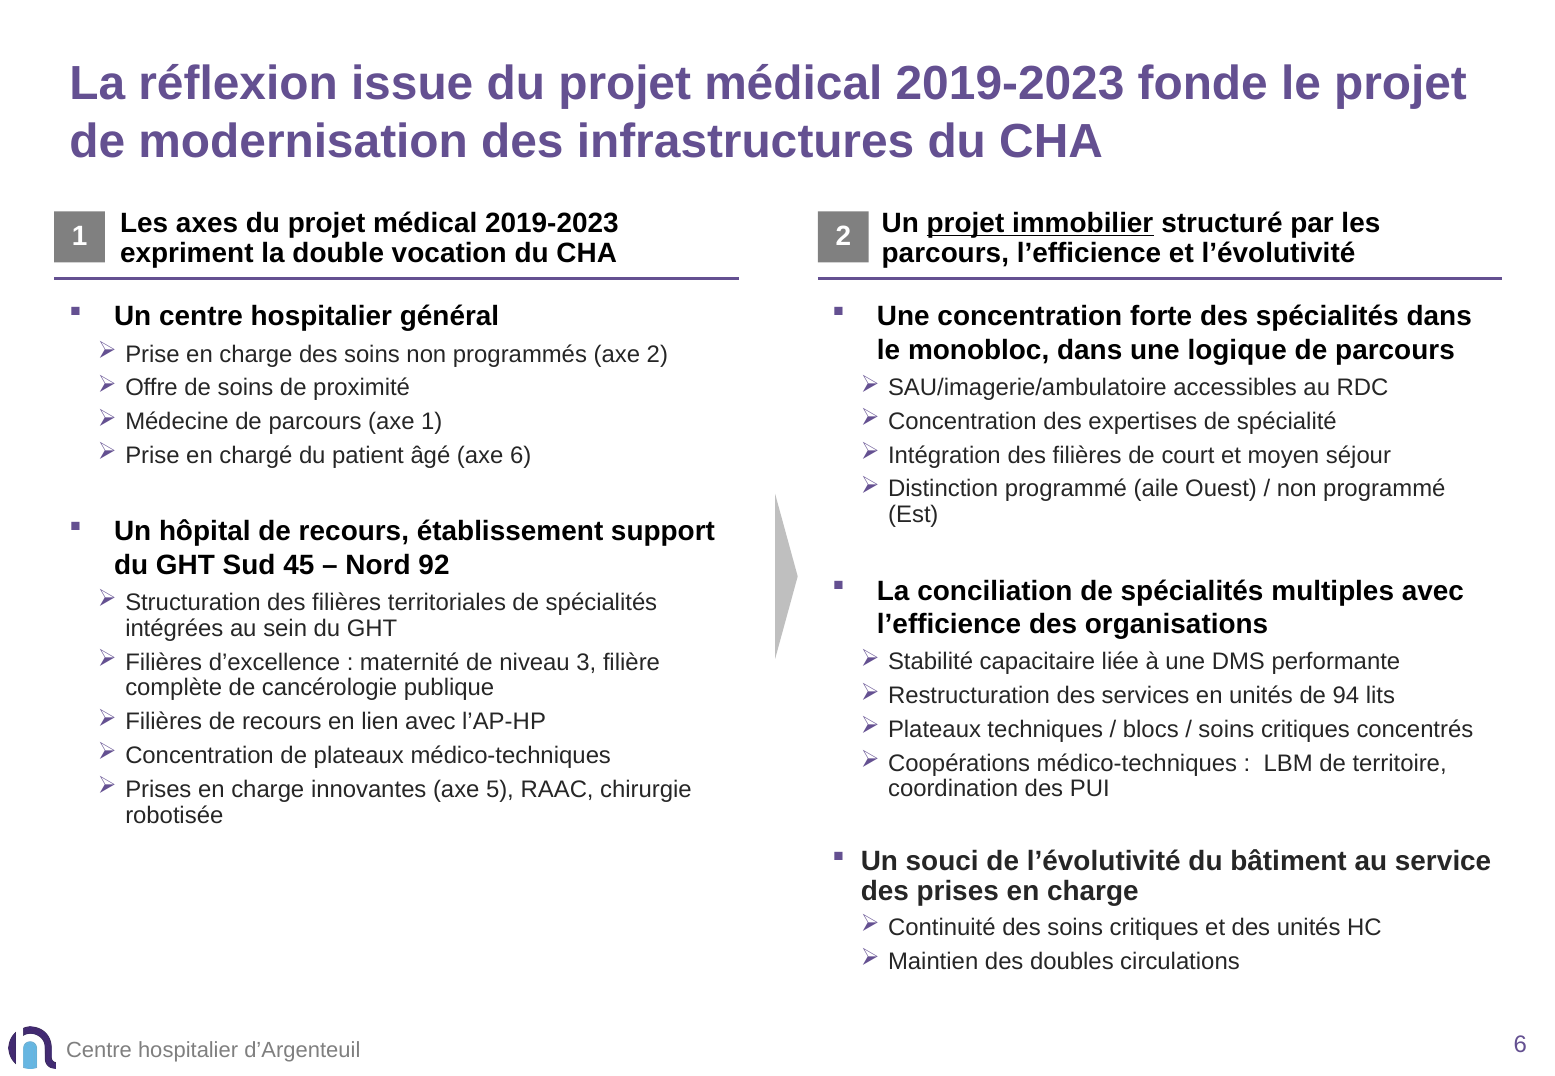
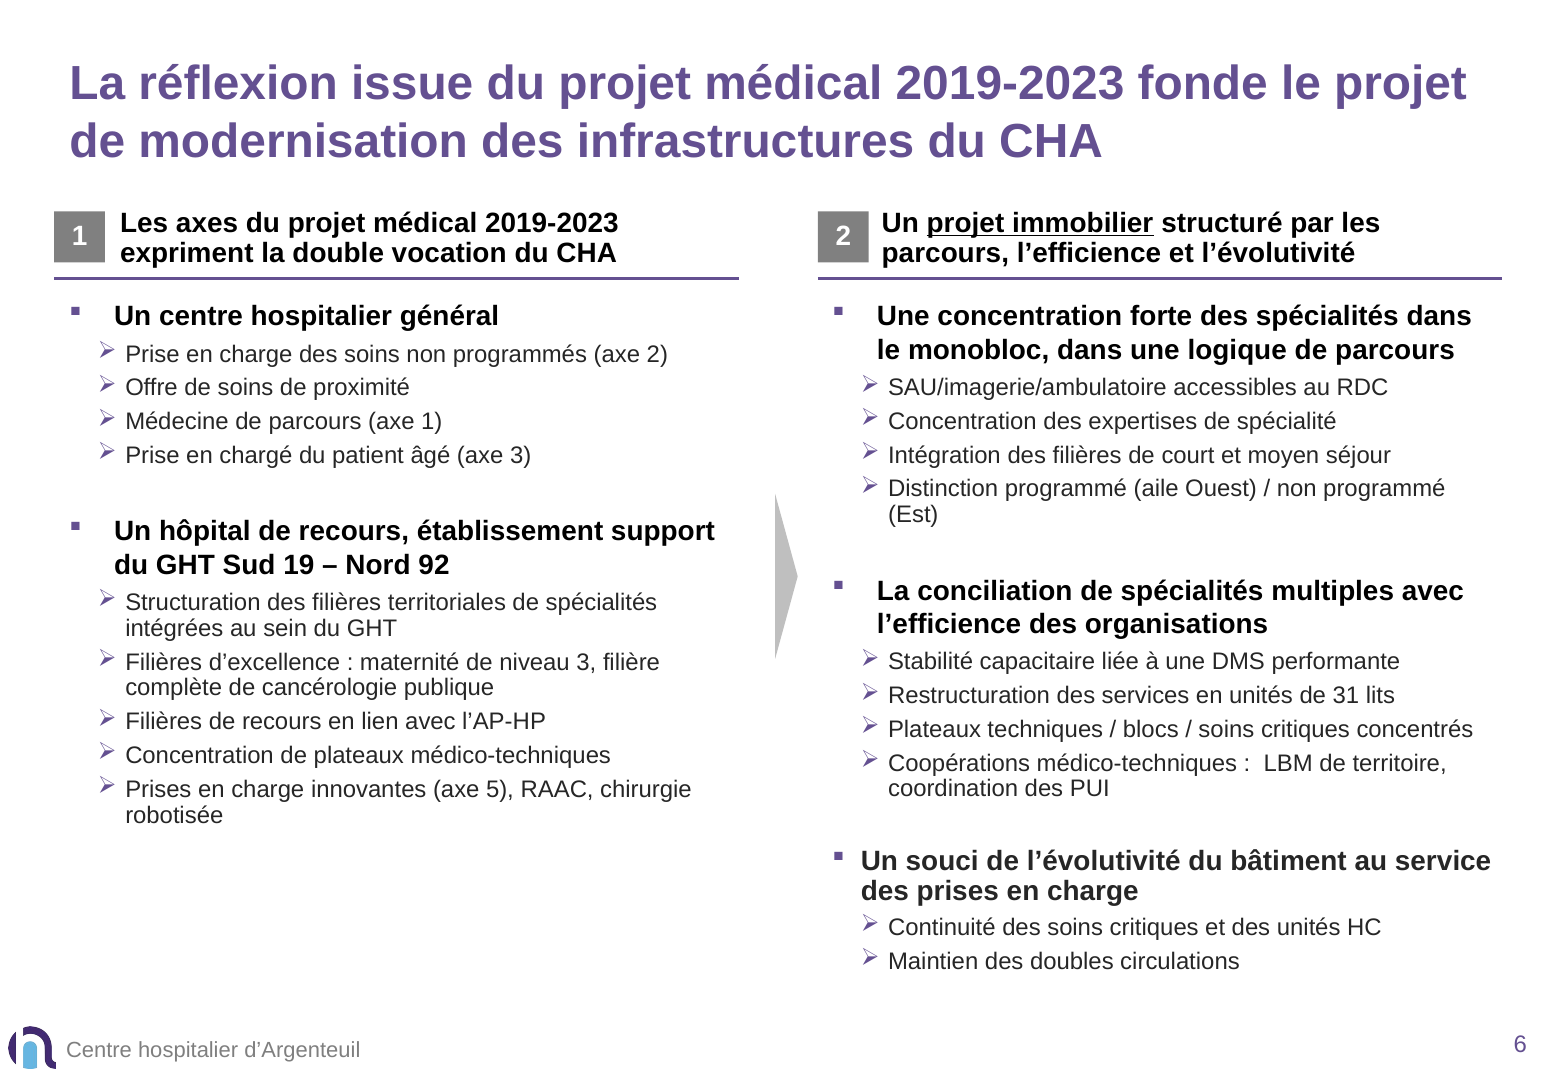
axe 6: 6 -> 3 (521, 456)
45: 45 -> 19 (299, 565)
94: 94 -> 31 (1346, 696)
